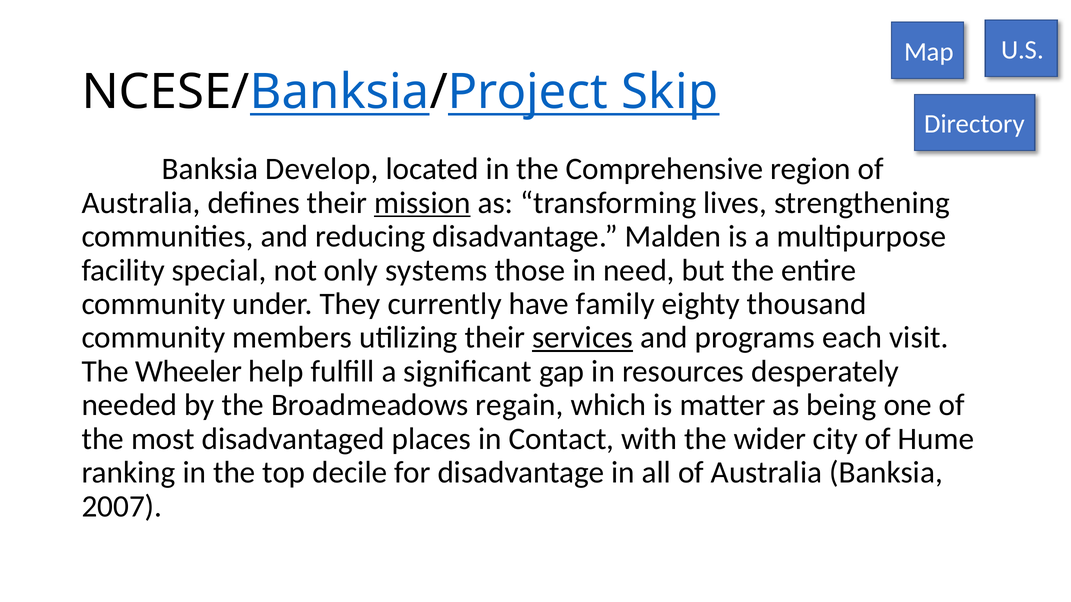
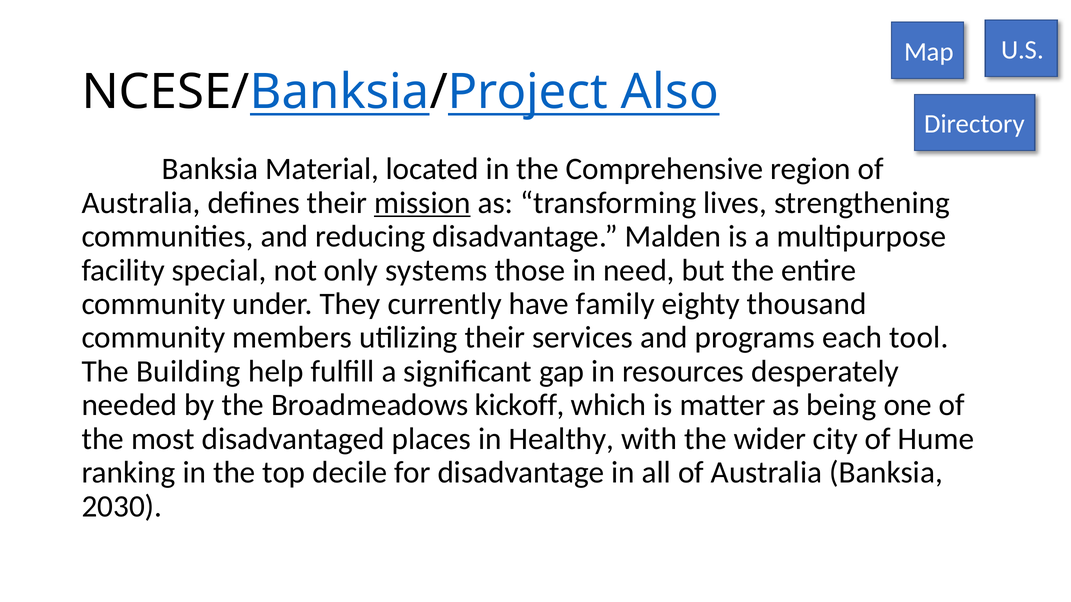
Skip: Skip -> Also (670, 92)
Develop: Develop -> Material (322, 169)
services underline: present -> none (583, 338)
visit: visit -> tool (919, 338)
Wheeler: Wheeler -> Building (188, 372)
regain: regain -> kickoff (520, 405)
Contact: Contact -> Healthy (561, 439)
2007: 2007 -> 2030 (122, 507)
